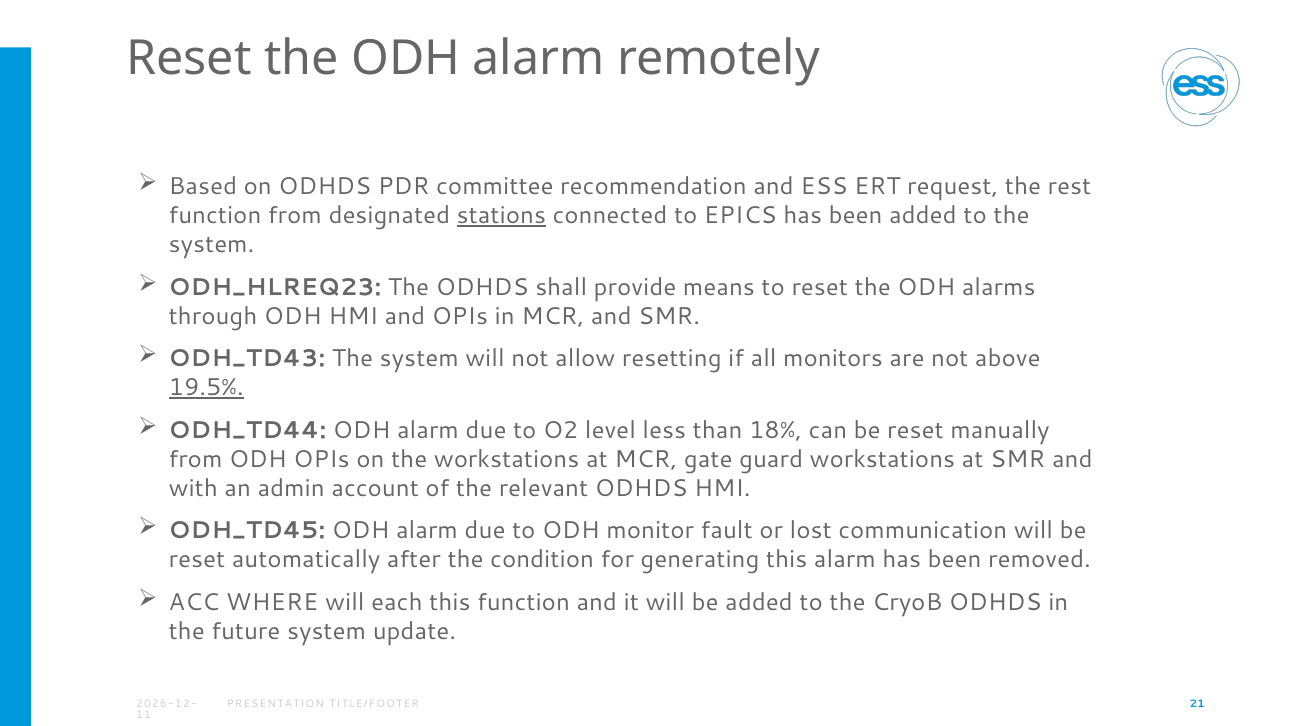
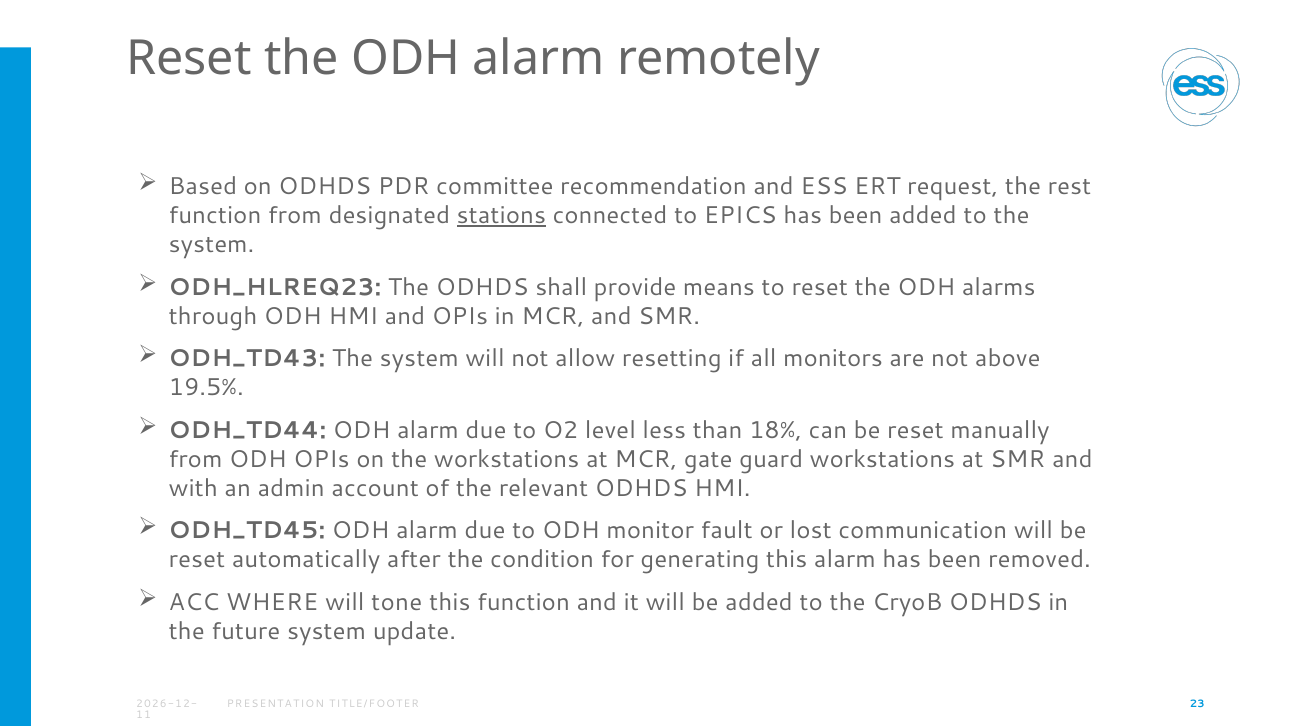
19.5% underline: present -> none (206, 387)
each: each -> tone (397, 602)
21: 21 -> 23 (1197, 704)
